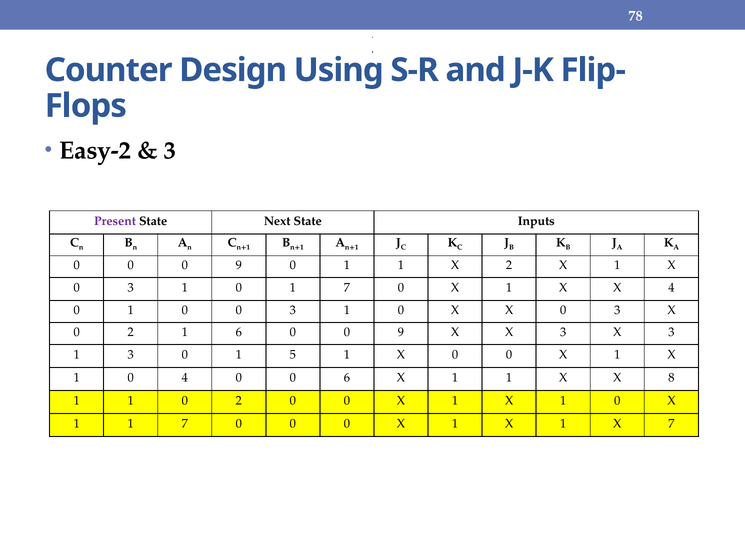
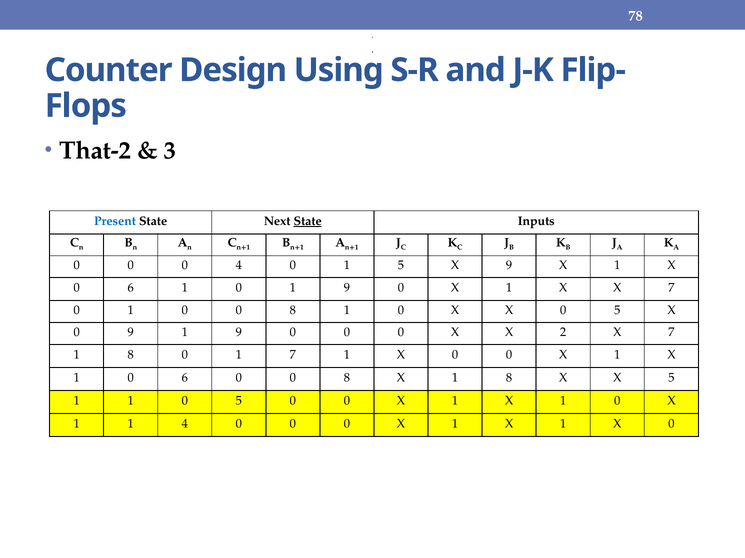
Easy-2: Easy-2 -> That-2 (95, 151)
Present colour: purple -> blue (115, 221)
State underline: none -> present (308, 221)
0 0 0 9: 9 -> 4 (239, 266)
0 1 1: 1 -> 5 (401, 266)
X 2: 2 -> 9 (509, 266)
3: 3 -> 6 (131, 288)
0 1 7: 7 -> 9 (347, 288)
X X 4: 4 -> 7 (671, 288)
1 0 0 3: 3 -> 8 (293, 311)
X X 0 3: 3 -> 5 (617, 311)
2: 2 -> 9 (131, 333)
6: 6 -> 9 (239, 333)
9: 9 -> 0 (401, 333)
X X 3: 3 -> 2 (563, 333)
3: 3 -> 7 (671, 333)
3: 3 -> 8 (131, 355)
1 5: 5 -> 7 (293, 355)
1 0 4: 4 -> 6 (185, 378)
6: 6 -> 8 (347, 378)
1: 1 -> 8 (509, 378)
X 8: 8 -> 5 (671, 378)
1 0 2: 2 -> 5 (239, 401)
1 1 7: 7 -> 4 (185, 424)
7: 7 -> 0 (671, 424)
